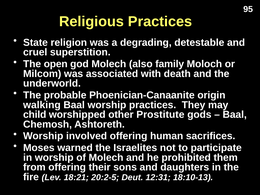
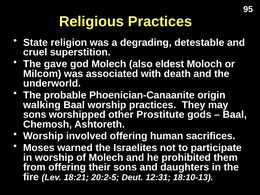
open: open -> gave (56, 64)
family: family -> eldest (170, 64)
child: child -> sons (35, 115)
